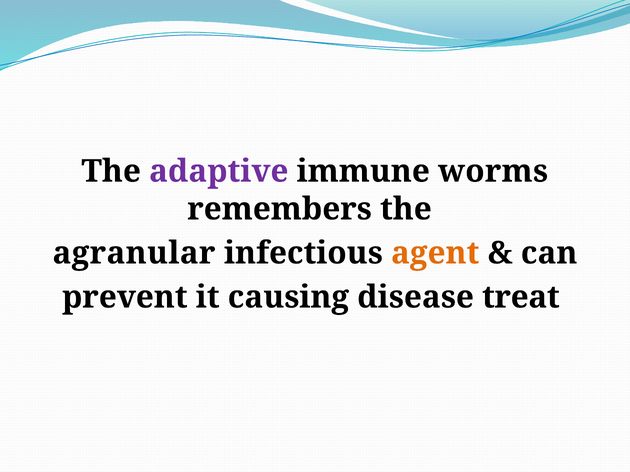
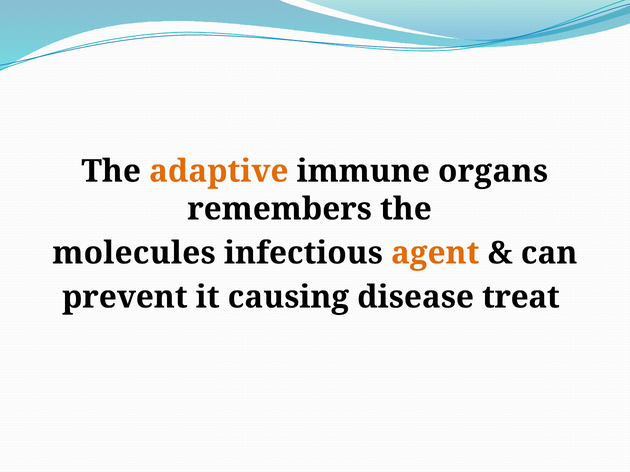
adaptive colour: purple -> orange (219, 171)
worms: worms -> organs (493, 171)
agranular: agranular -> molecules (134, 253)
